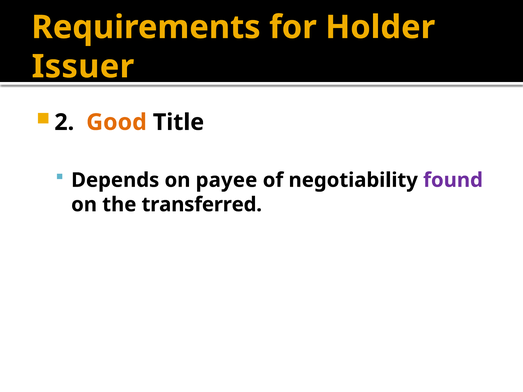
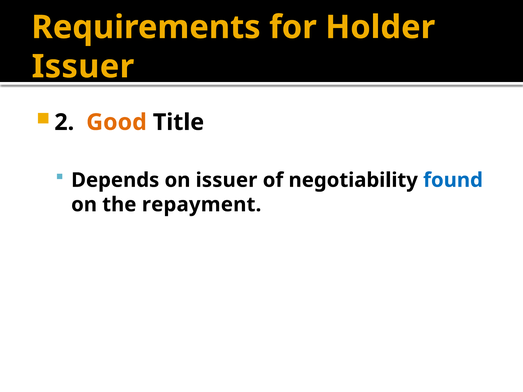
on payee: payee -> issuer (226, 180)
found colour: purple -> blue (453, 180)
transferred: transferred -> repayment (202, 205)
